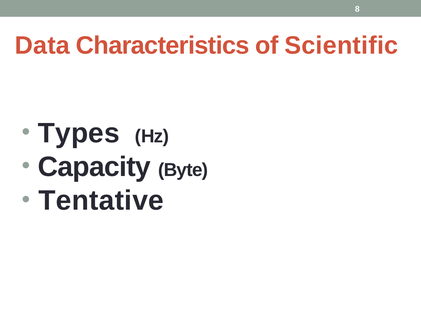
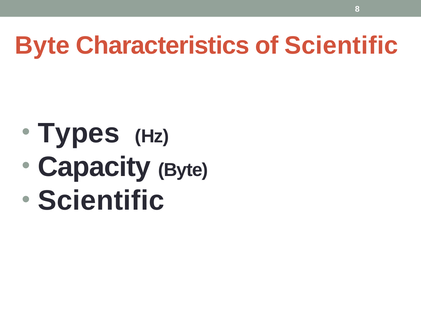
Data: Data -> Byte (42, 46)
Tentative: Tentative -> Scientific (101, 201)
